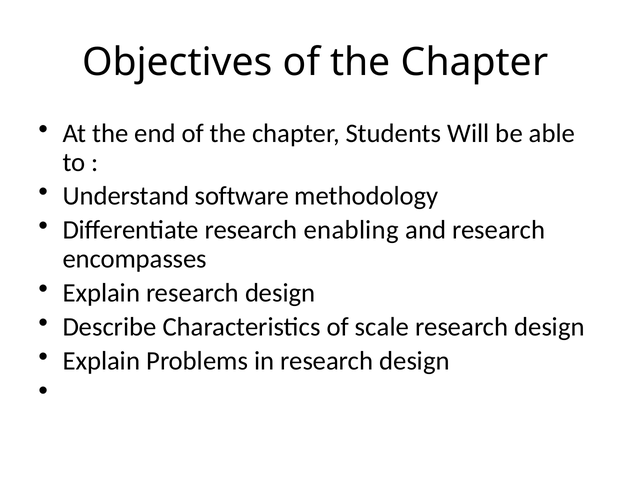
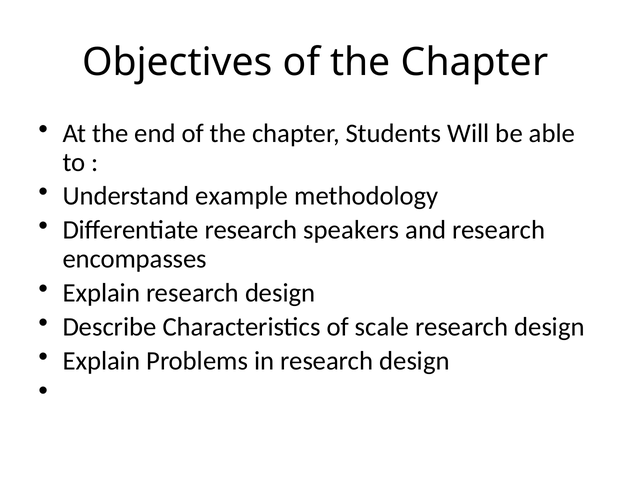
software: software -> example (242, 196)
enabling: enabling -> speakers (351, 230)
